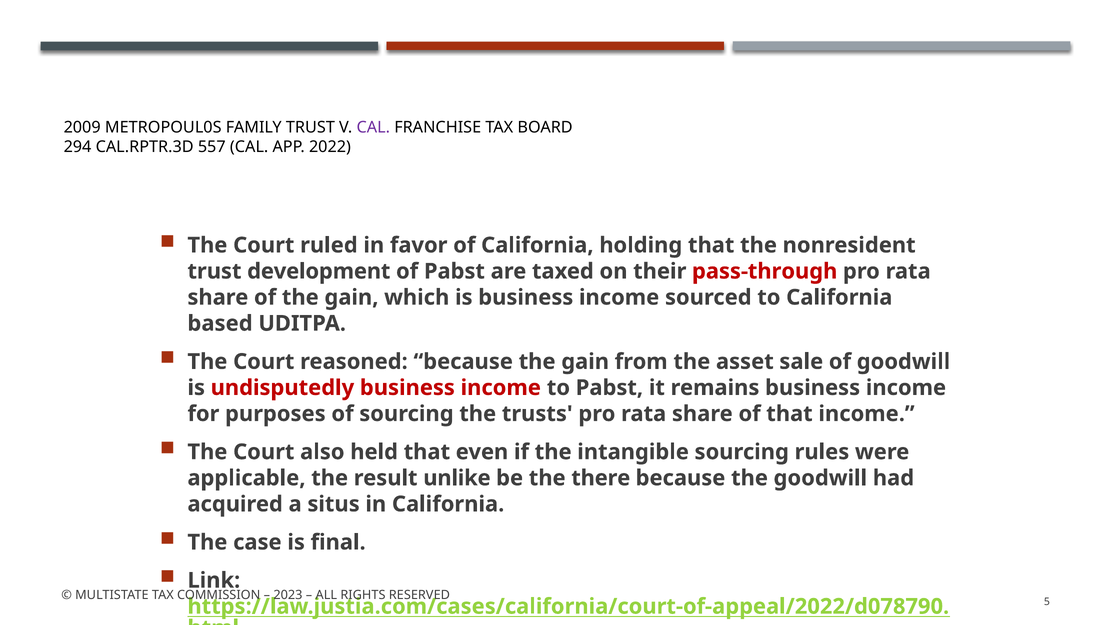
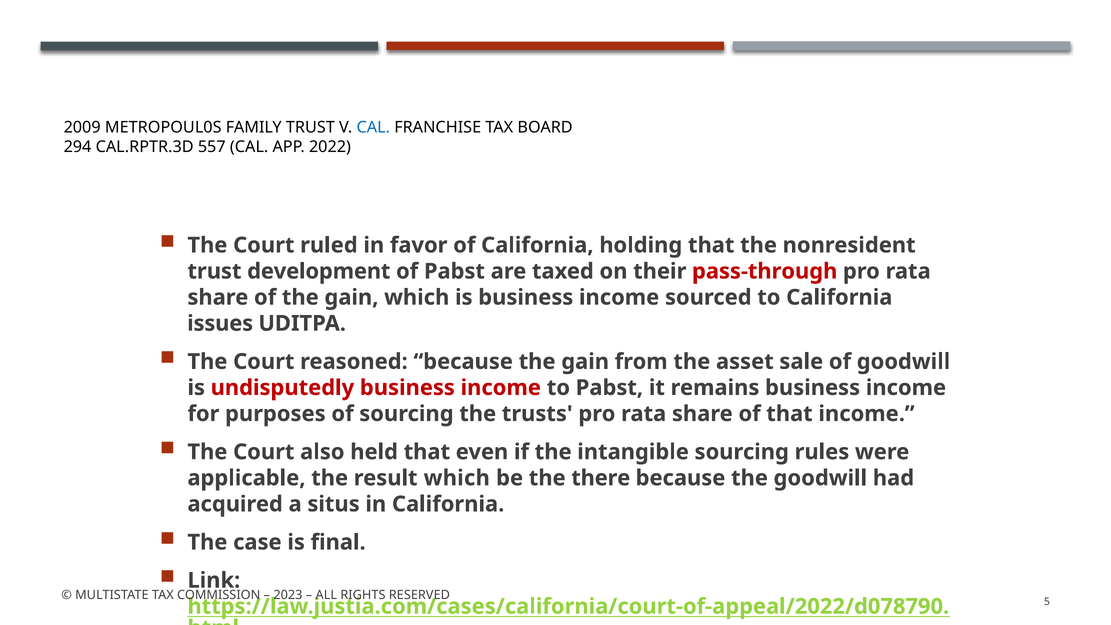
CAL colour: purple -> blue (373, 127)
based: based -> issues (220, 323)
result unlike: unlike -> which (457, 478)
